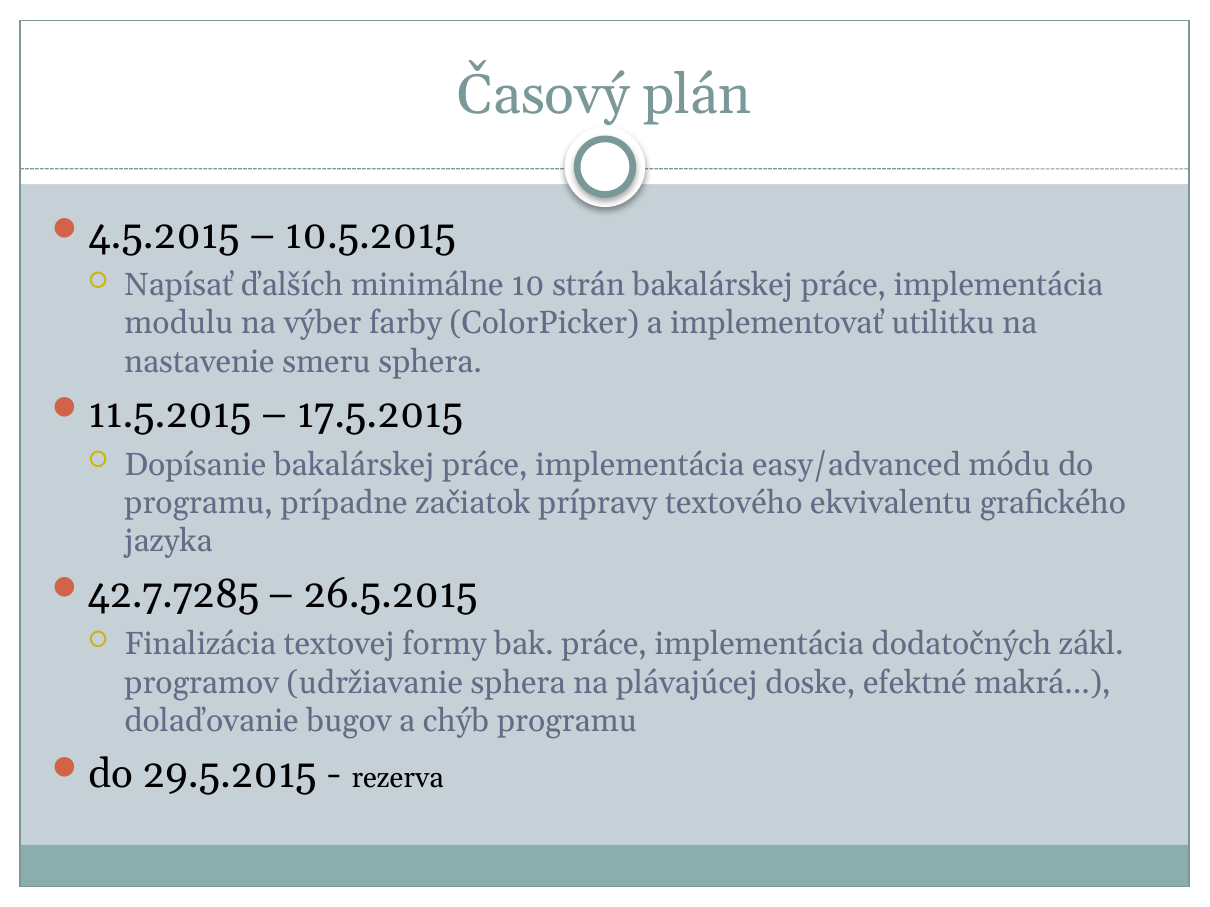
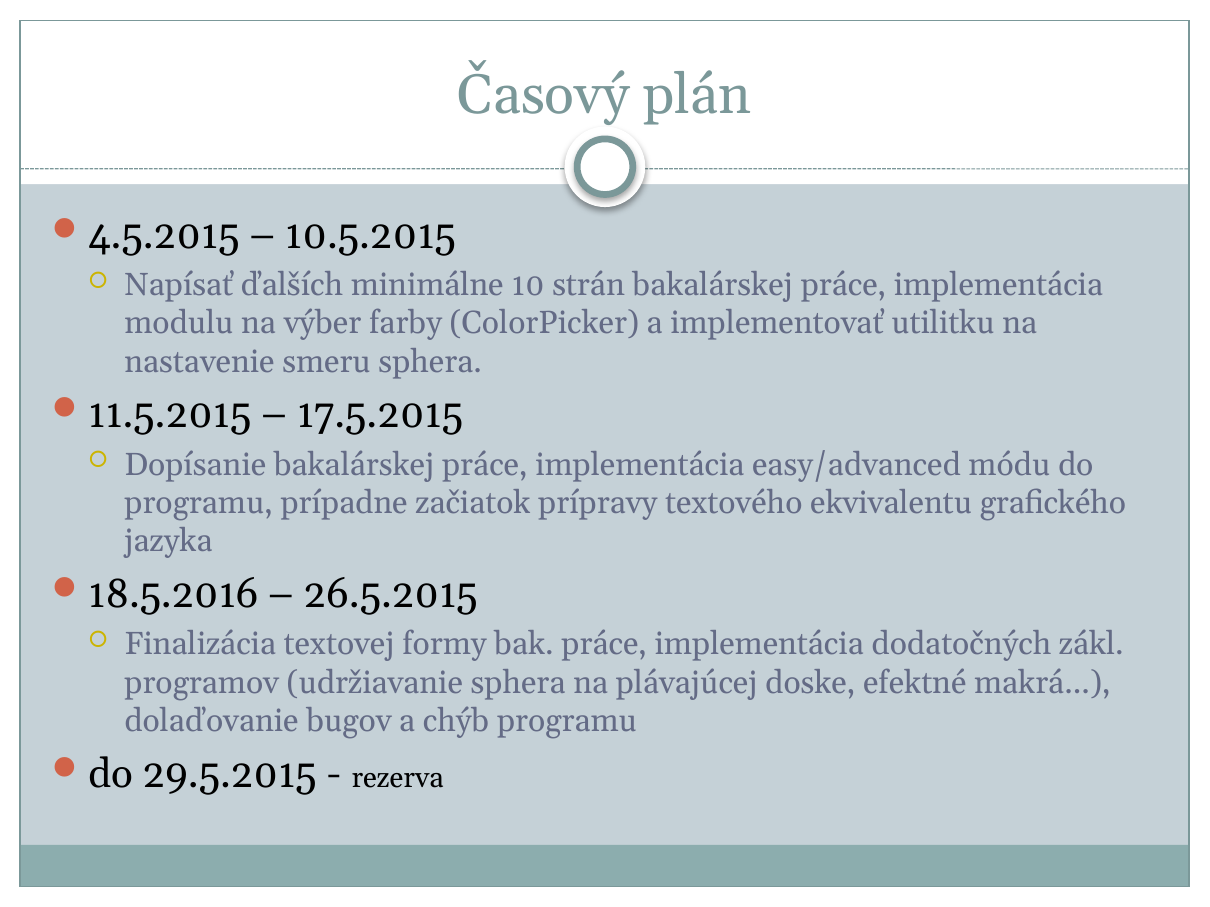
42.7.7285: 42.7.7285 -> 18.5.2016 (173, 595)
